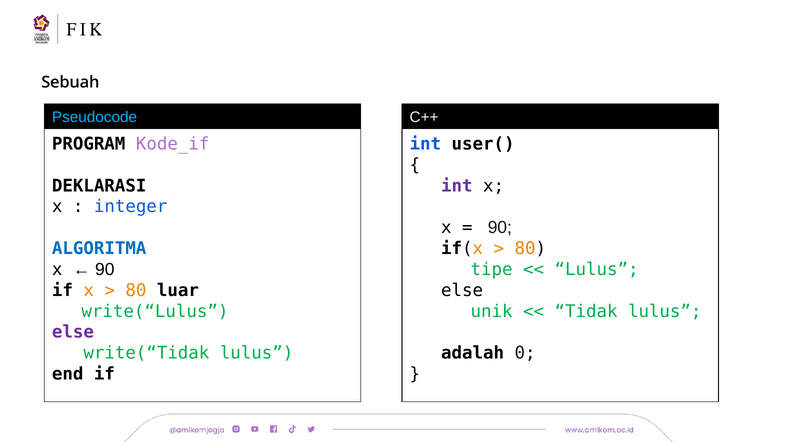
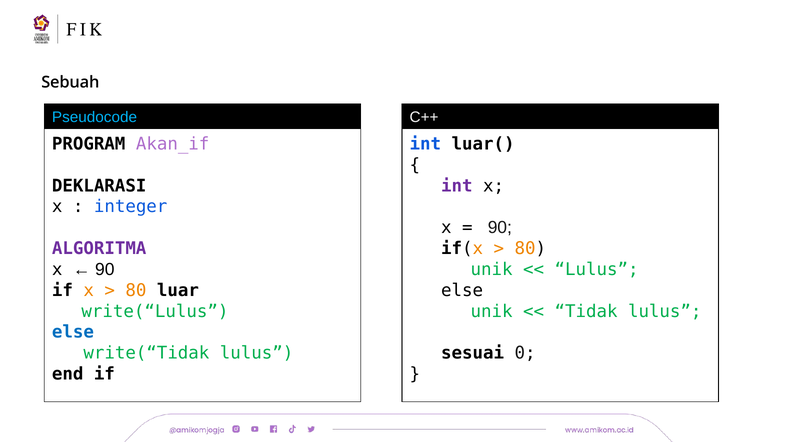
Kode_if: Kode_if -> Akan_if (173, 144)
user(: user( -> luar( (483, 144)
ALGORITMA colour: blue -> purple (99, 249)
tipe: tipe -> unik (492, 270)
else colour: purple -> blue (73, 333)
adalah: adalah -> sesuai (473, 354)
